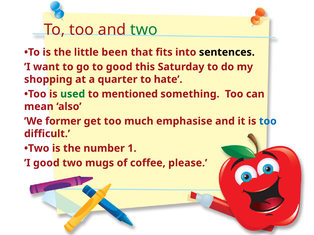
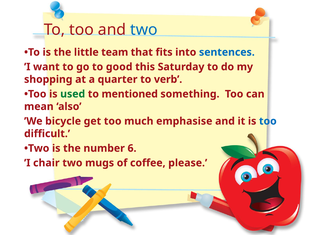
two colour: green -> blue (144, 30)
been: been -> team (115, 52)
sentences colour: black -> blue (227, 52)
hate: hate -> verb (168, 80)
former: former -> bicycle (63, 121)
1: 1 -> 6 (132, 149)
’I good: good -> chair (46, 163)
